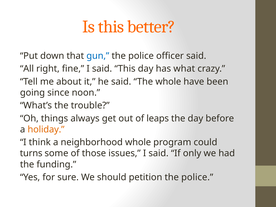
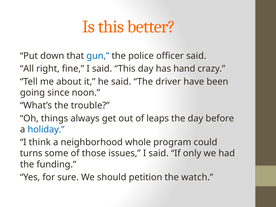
what: what -> hand (184, 69)
The whole: whole -> driver (168, 82)
holiday colour: orange -> blue (46, 129)
petition the police: police -> watch (197, 177)
